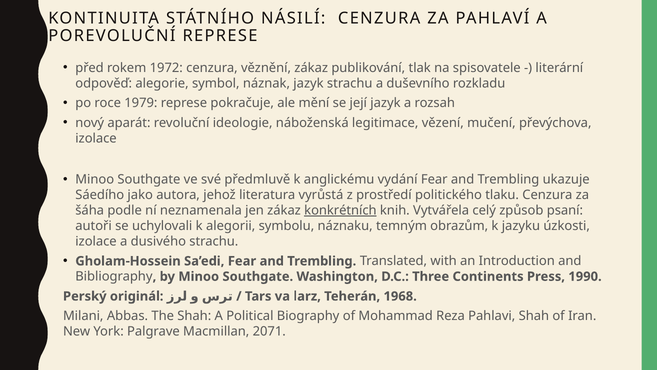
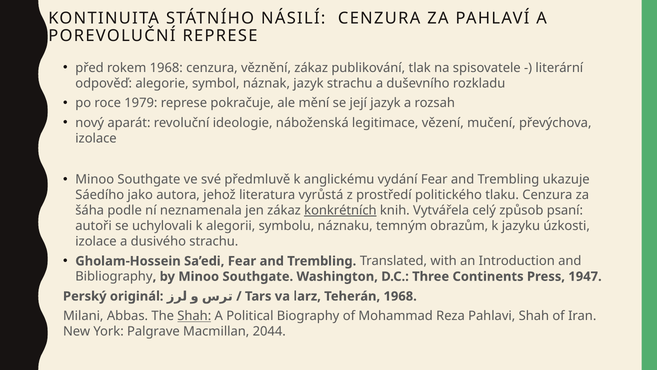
rokem 1972: 1972 -> 1968 (166, 68)
1990: 1990 -> 1947 (585, 276)
Shah underline: none -> present (194, 316)
2071: 2071 -> 2044 (269, 331)
